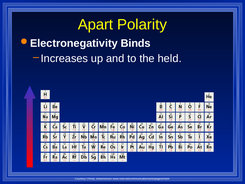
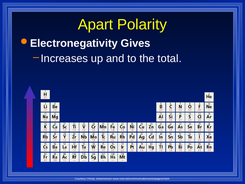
Binds: Binds -> Gives (136, 43)
held: held -> total (170, 58)
